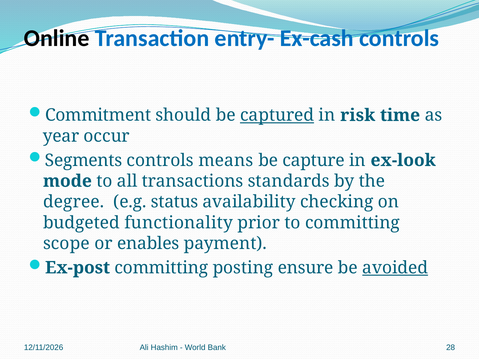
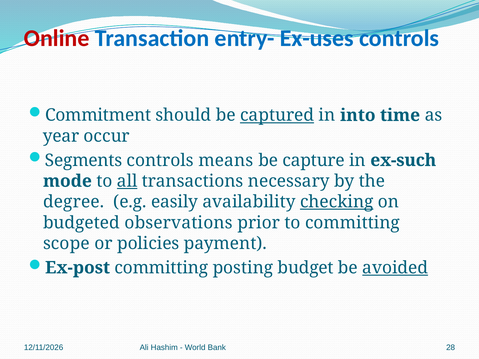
Online colour: black -> red (57, 38)
Ex-cash: Ex-cash -> Ex-uses (317, 38)
risk: risk -> into (358, 115)
ex-look: ex-look -> ex-such (403, 160)
all underline: none -> present (127, 181)
standards: standards -> necessary (289, 181)
status: status -> easily (175, 202)
checking underline: none -> present (337, 202)
functionality: functionality -> observations (179, 223)
enables: enables -> policies (148, 244)
ensure: ensure -> budget (306, 268)
